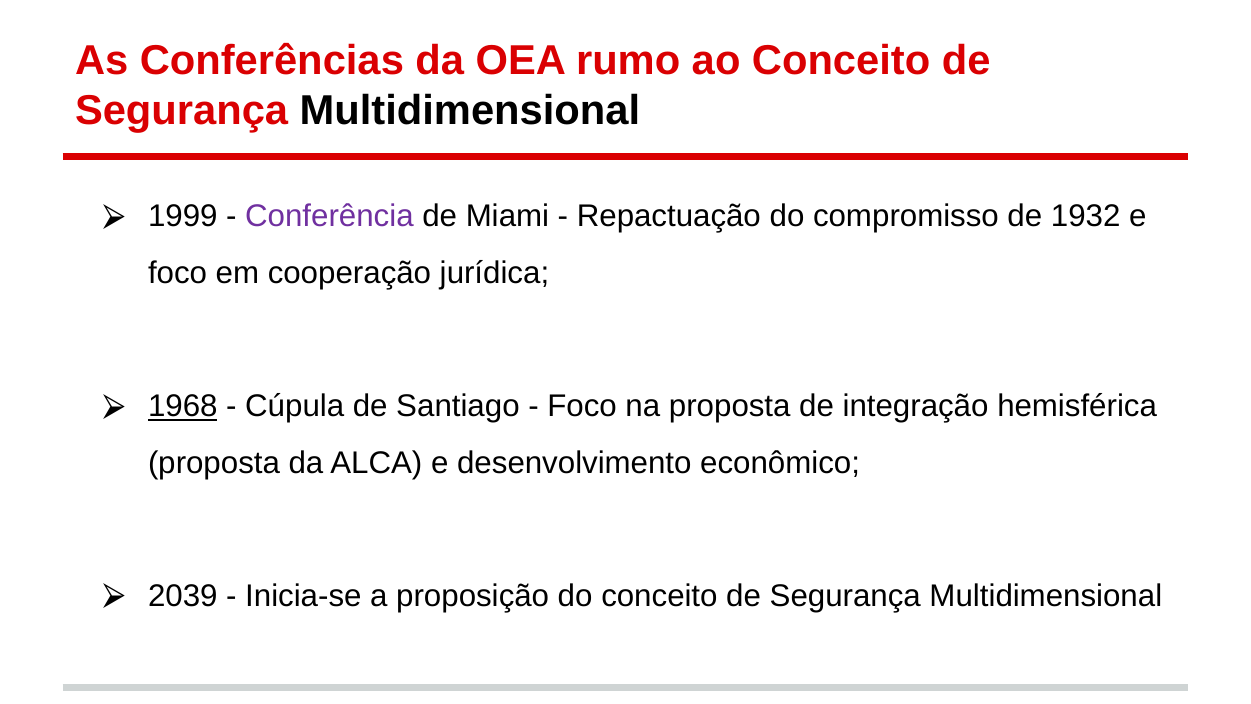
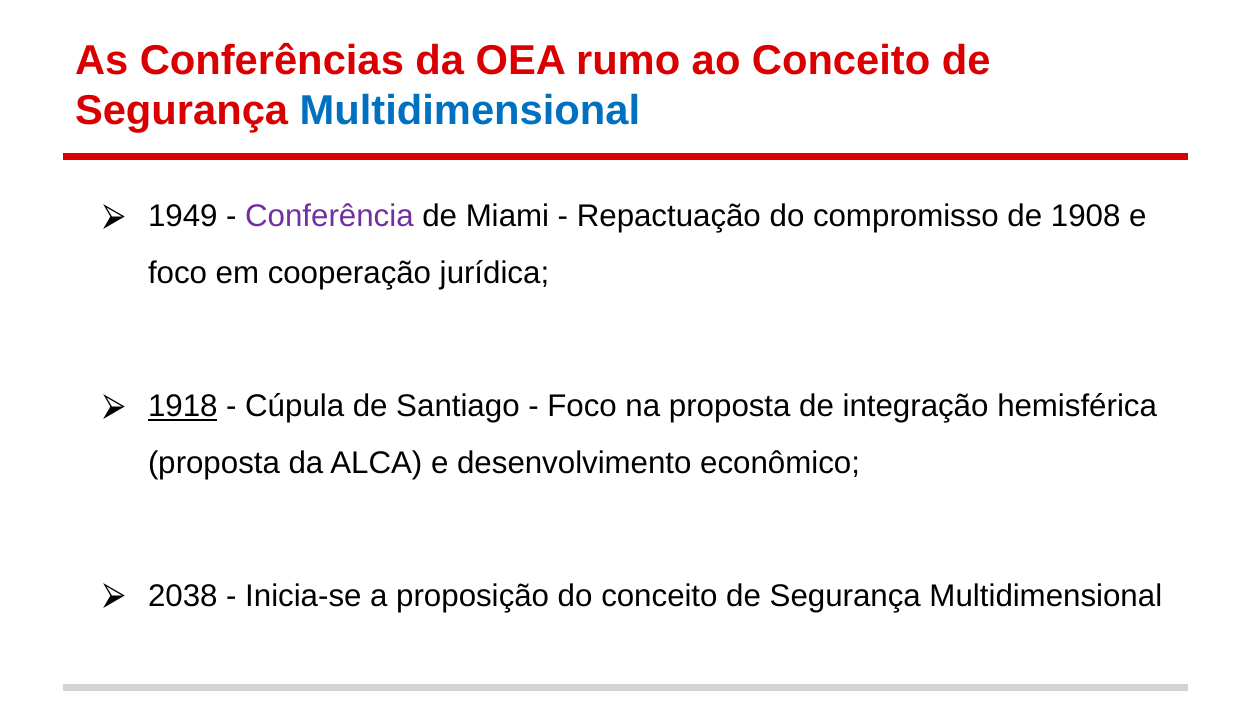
Multidimensional colour: black -> blue (470, 111)
1999: 1999 -> 1949 (183, 216)
1932: 1932 -> 1908 (1086, 216)
1968: 1968 -> 1918 (183, 406)
2039: 2039 -> 2038 (183, 596)
